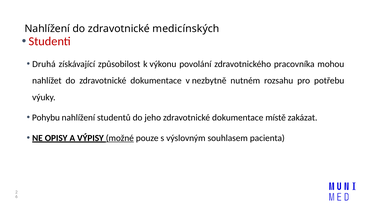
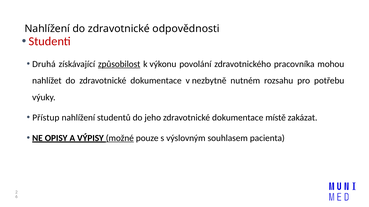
medicínských: medicínských -> odpovědnosti (186, 29)
způsobilost underline: none -> present (119, 64)
Pohybu: Pohybu -> Přístup (46, 118)
